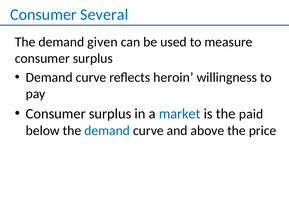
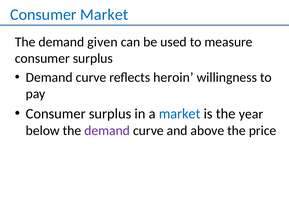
Consumer Several: Several -> Market (104, 15)
paid: paid -> year (251, 114)
demand colour: blue -> purple (107, 130)
